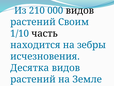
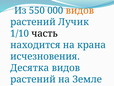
210: 210 -> 550 (37, 10)
видов colour: black -> orange (80, 10)
Своим: Своим -> Лучик (74, 22)
зебры: зебры -> крана (92, 45)
